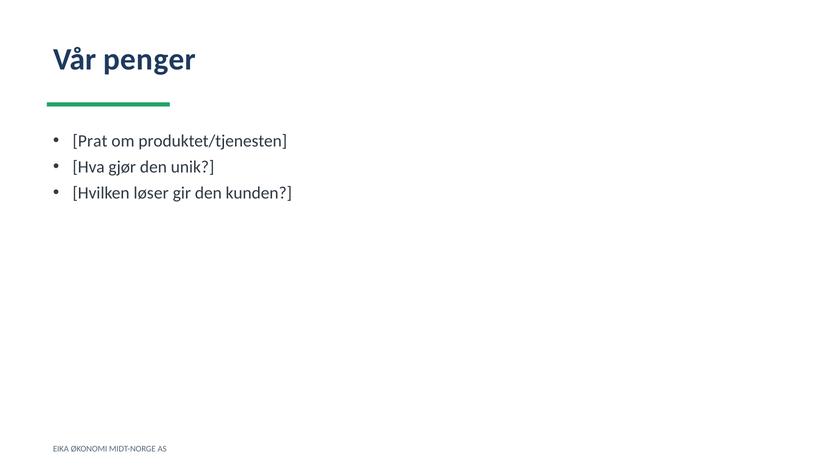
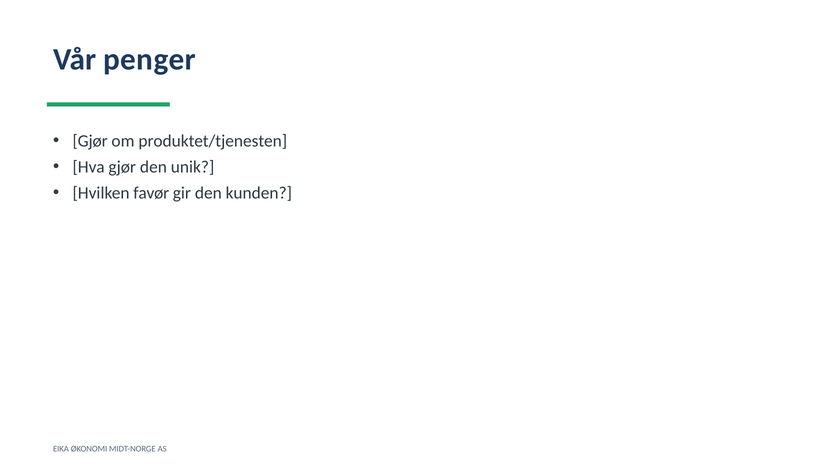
Prat: Prat -> Gjør (90, 141)
løser: løser -> favør (151, 193)
